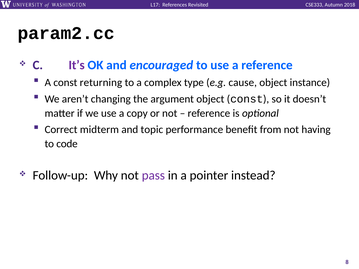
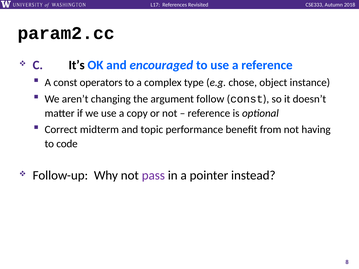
It’s colour: purple -> black (77, 65)
returning: returning -> operators (101, 83)
cause: cause -> chose (243, 83)
argument object: object -> follow (210, 99)
